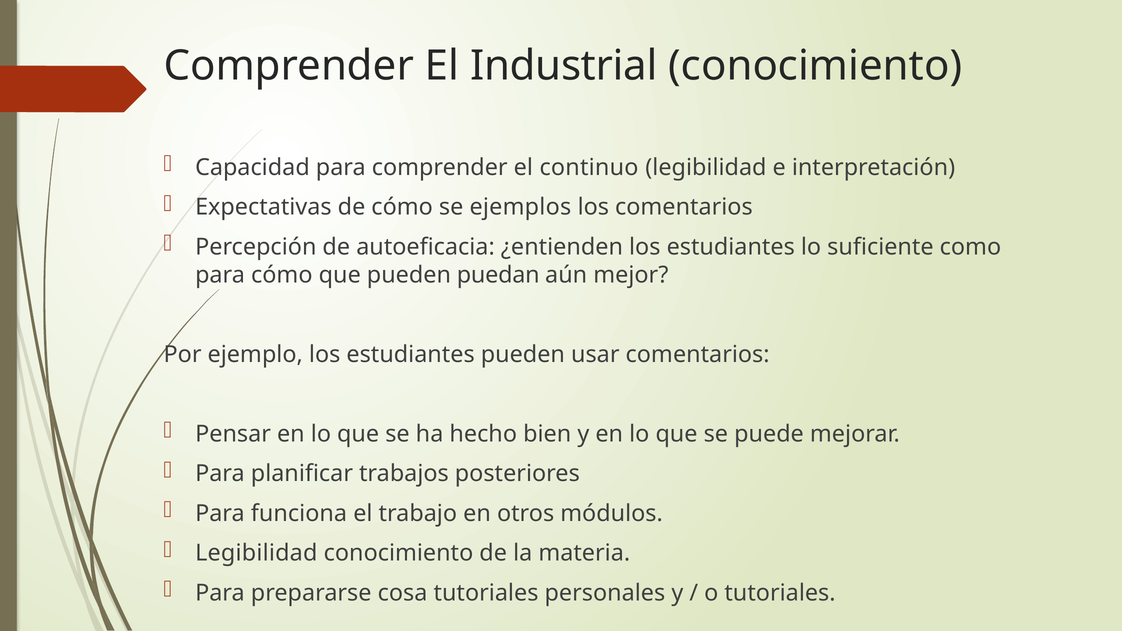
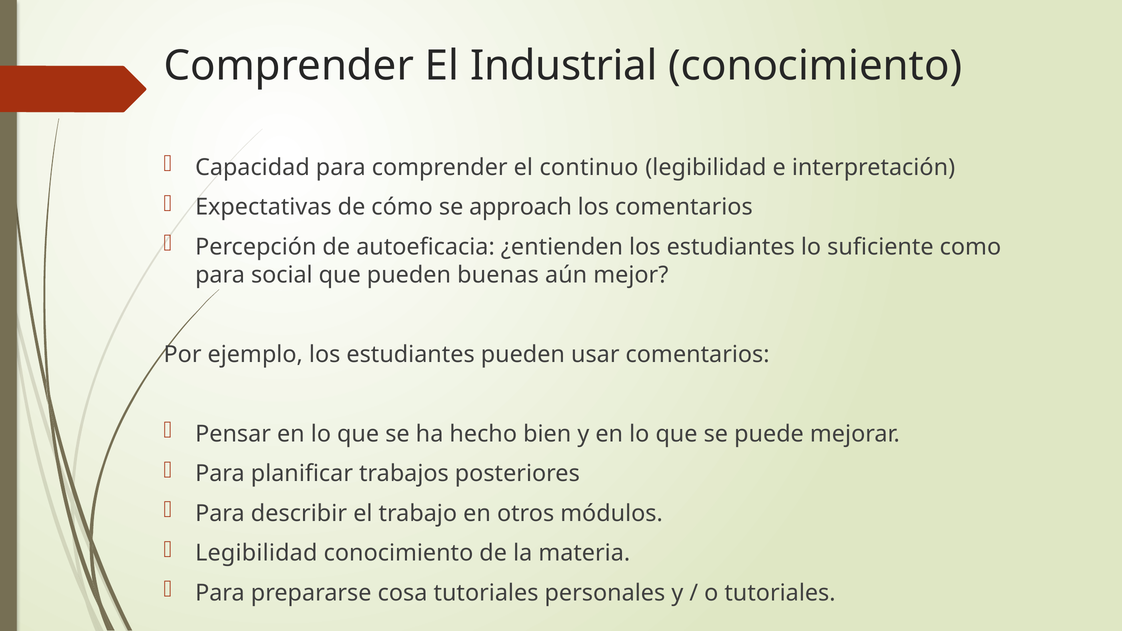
ejemplos: ejemplos -> approach (521, 207)
para cómo: cómo -> social (282, 275)
puedan: puedan -> buenas (498, 275)
funciona: funciona -> describir (299, 514)
